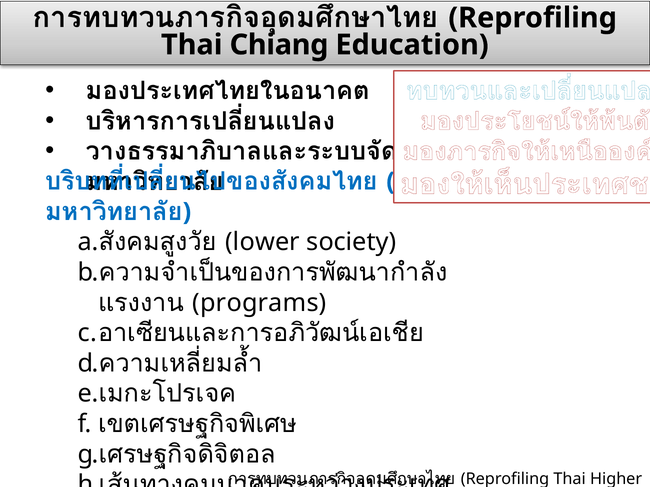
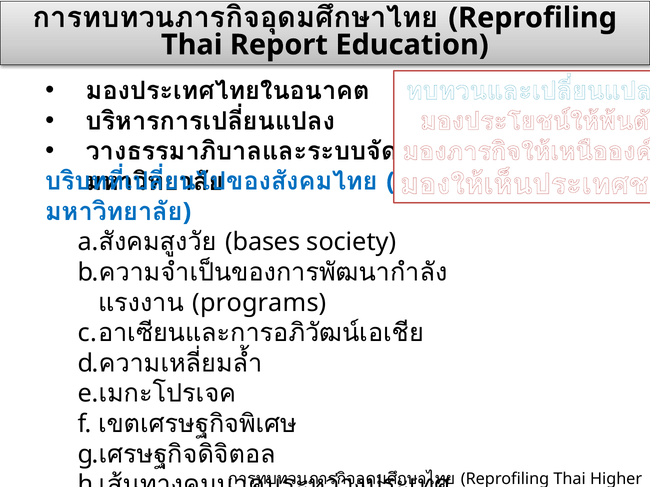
Chiang: Chiang -> Report (279, 45)
lower: lower -> bases (263, 242)
